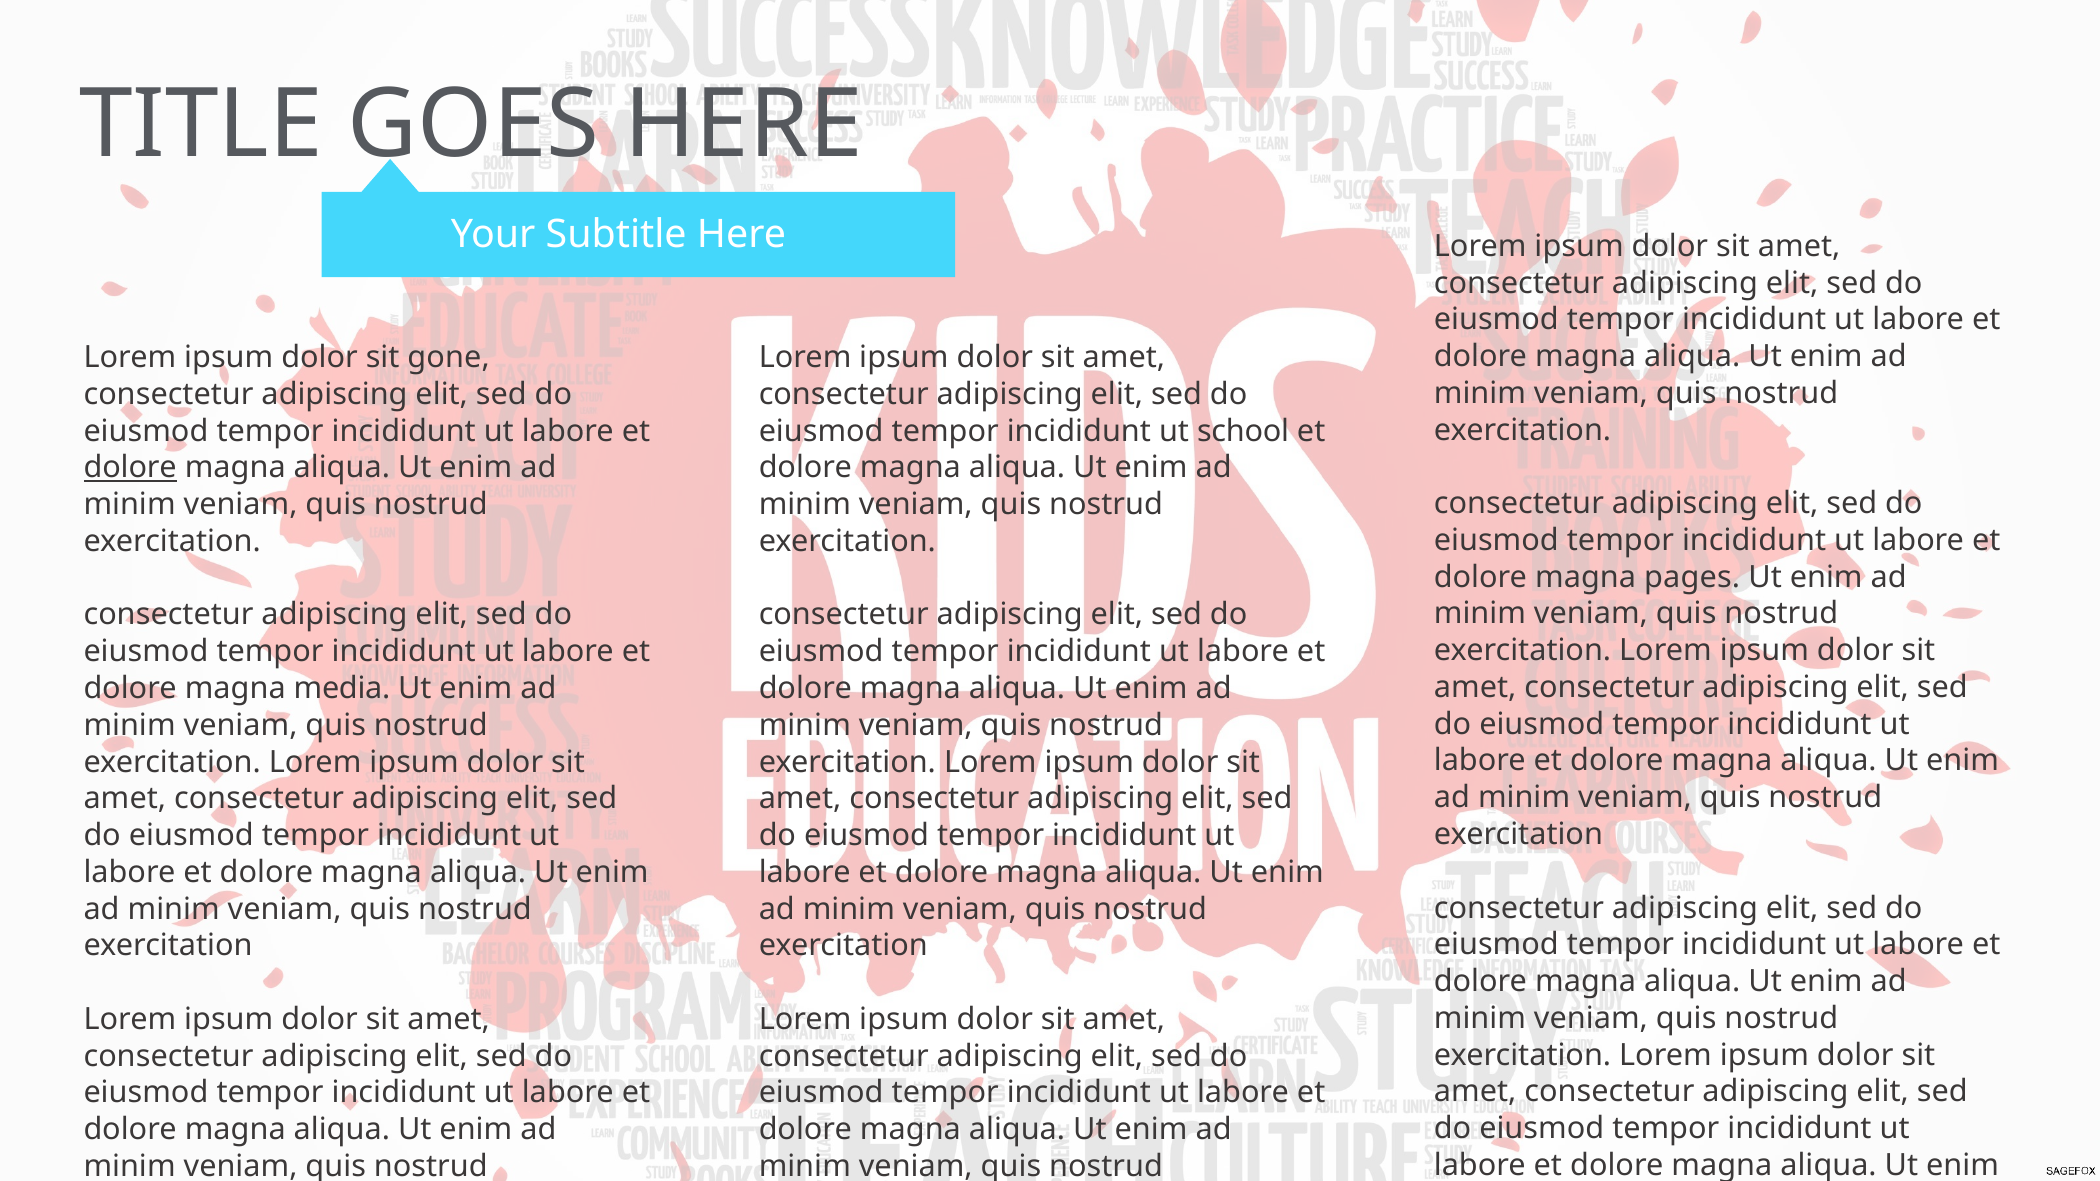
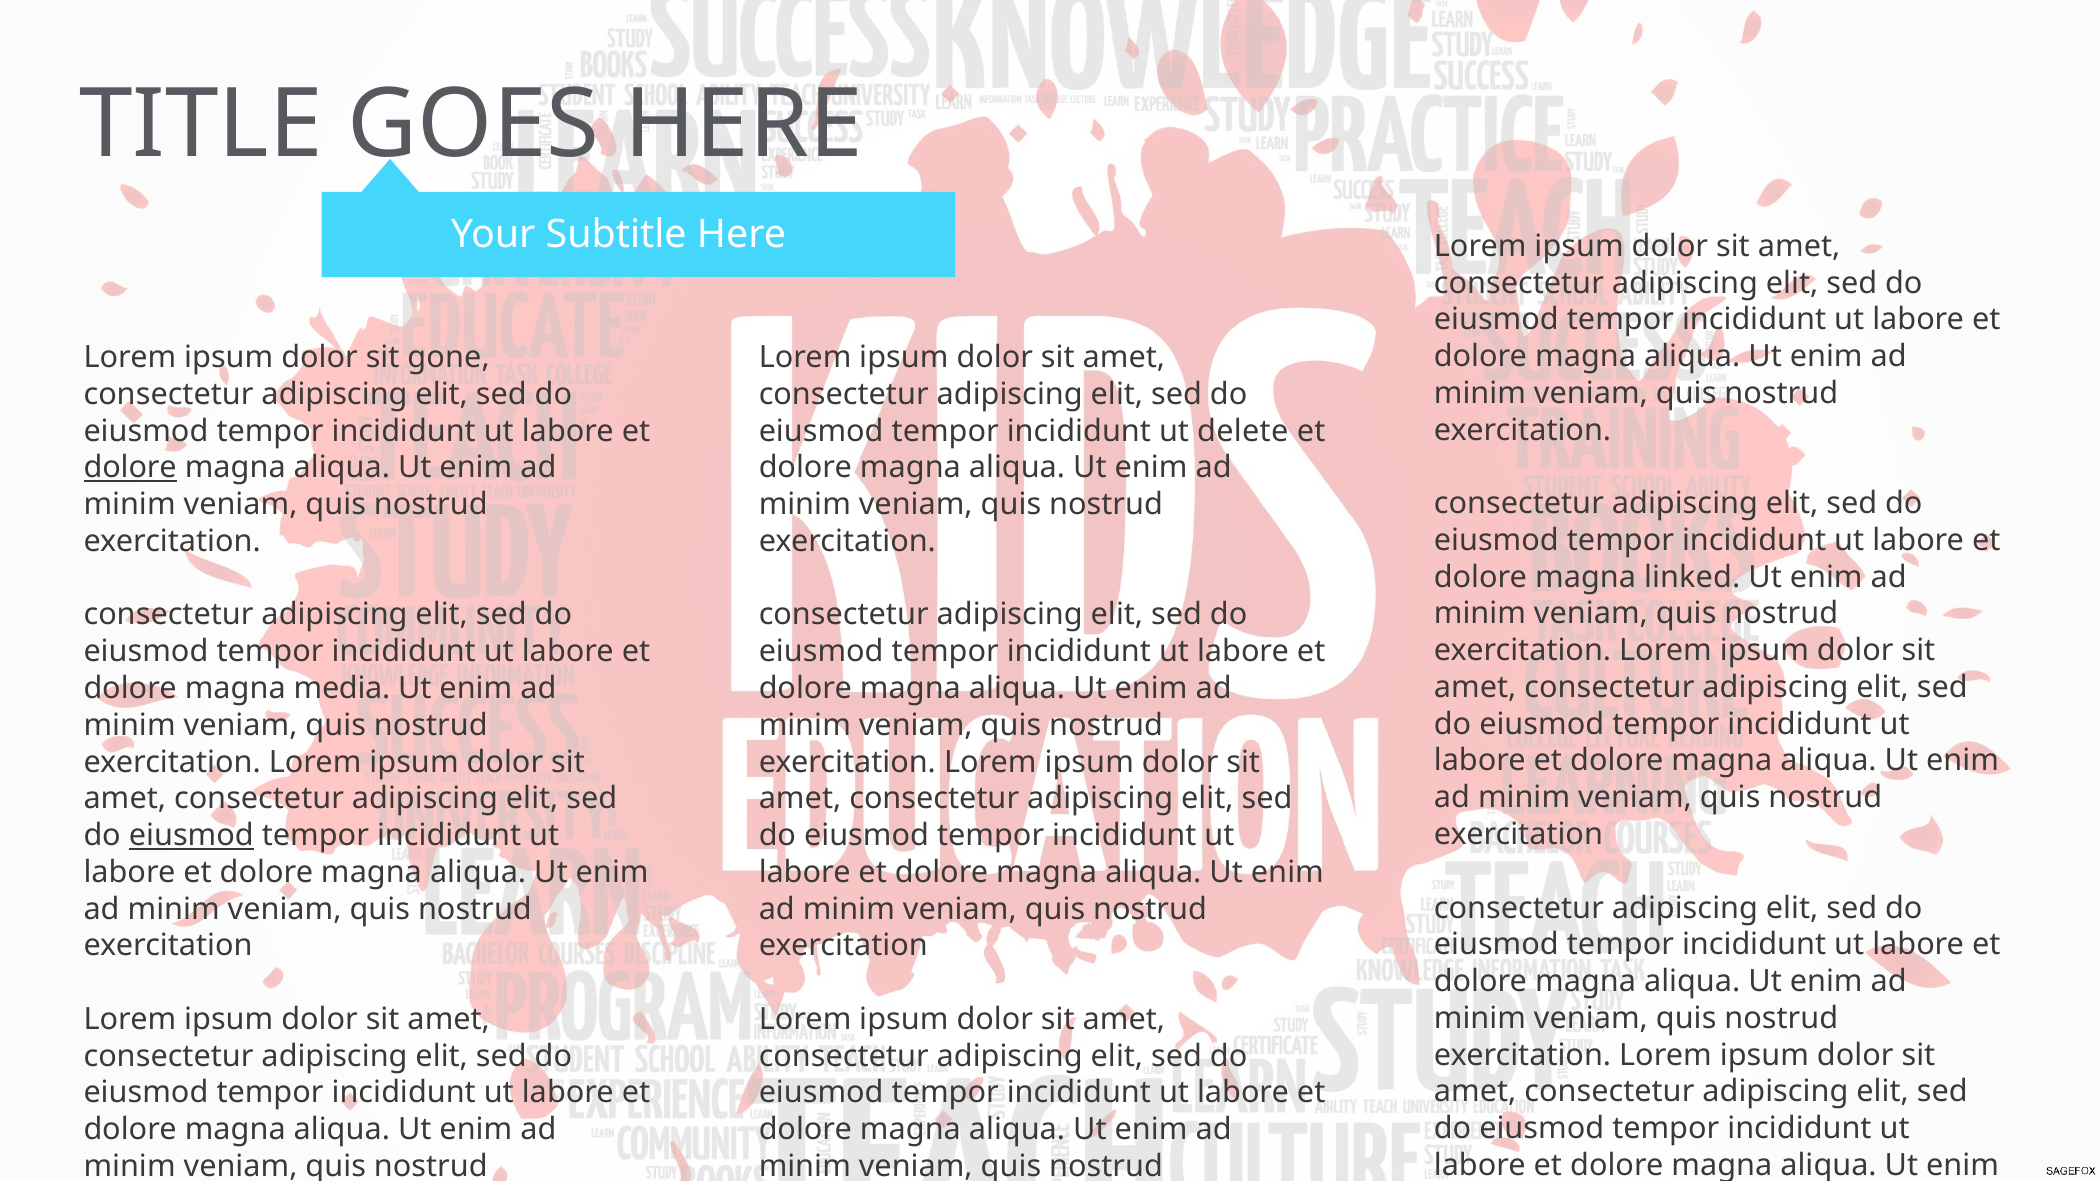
school: school -> delete (1243, 431)
pages: pages -> linked (1692, 577)
eiusmod underline: none -> present (191, 836)
